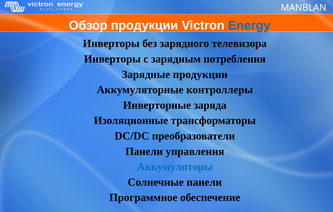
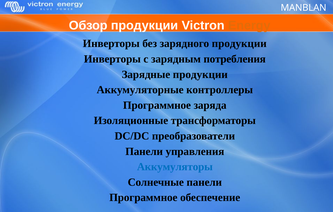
Energy colour: blue -> orange (249, 25)
зарядного телевизора: телевизора -> продукции (239, 43)
Инверторные: Инверторные -> Программное (157, 105)
